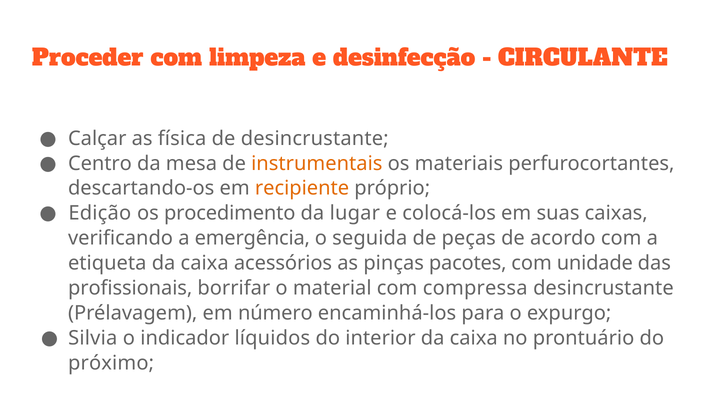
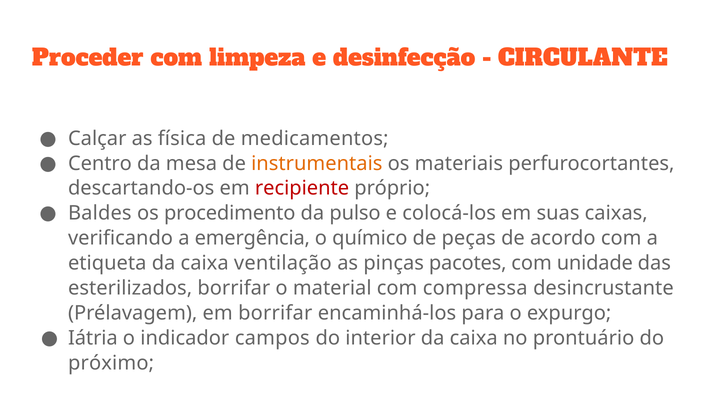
de desincrustante: desincrustante -> medicamentos (315, 138)
recipiente colour: orange -> red (302, 188)
Edição: Edição -> Baldes (100, 213)
lugar: lugar -> pulso (355, 213)
seguida: seguida -> químico (370, 238)
acessórios: acessórios -> ventilação (283, 263)
profissionais: profissionais -> esterilizados (130, 288)
em número: número -> borrifar (275, 313)
Silvia: Silvia -> Iátria (93, 338)
líquidos: líquidos -> campos (272, 338)
